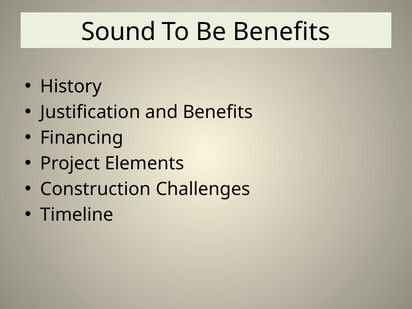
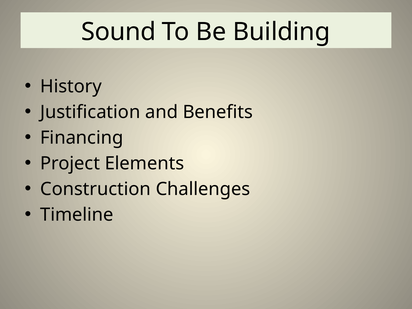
Be Benefits: Benefits -> Building (282, 32)
